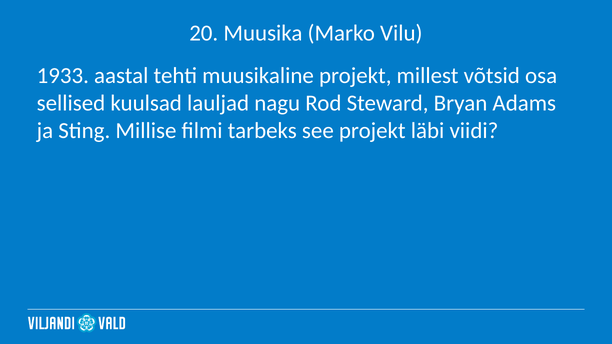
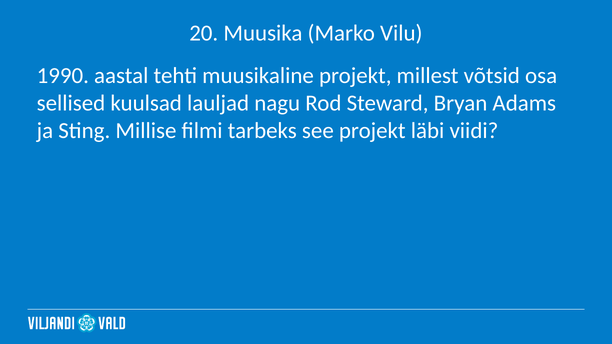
1933: 1933 -> 1990 (63, 76)
